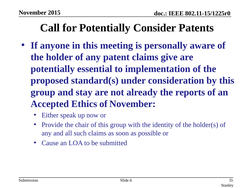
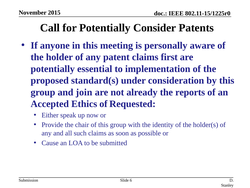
give: give -> first (169, 57)
stay: stay -> join (84, 92)
of November: November -> Requested (133, 104)
